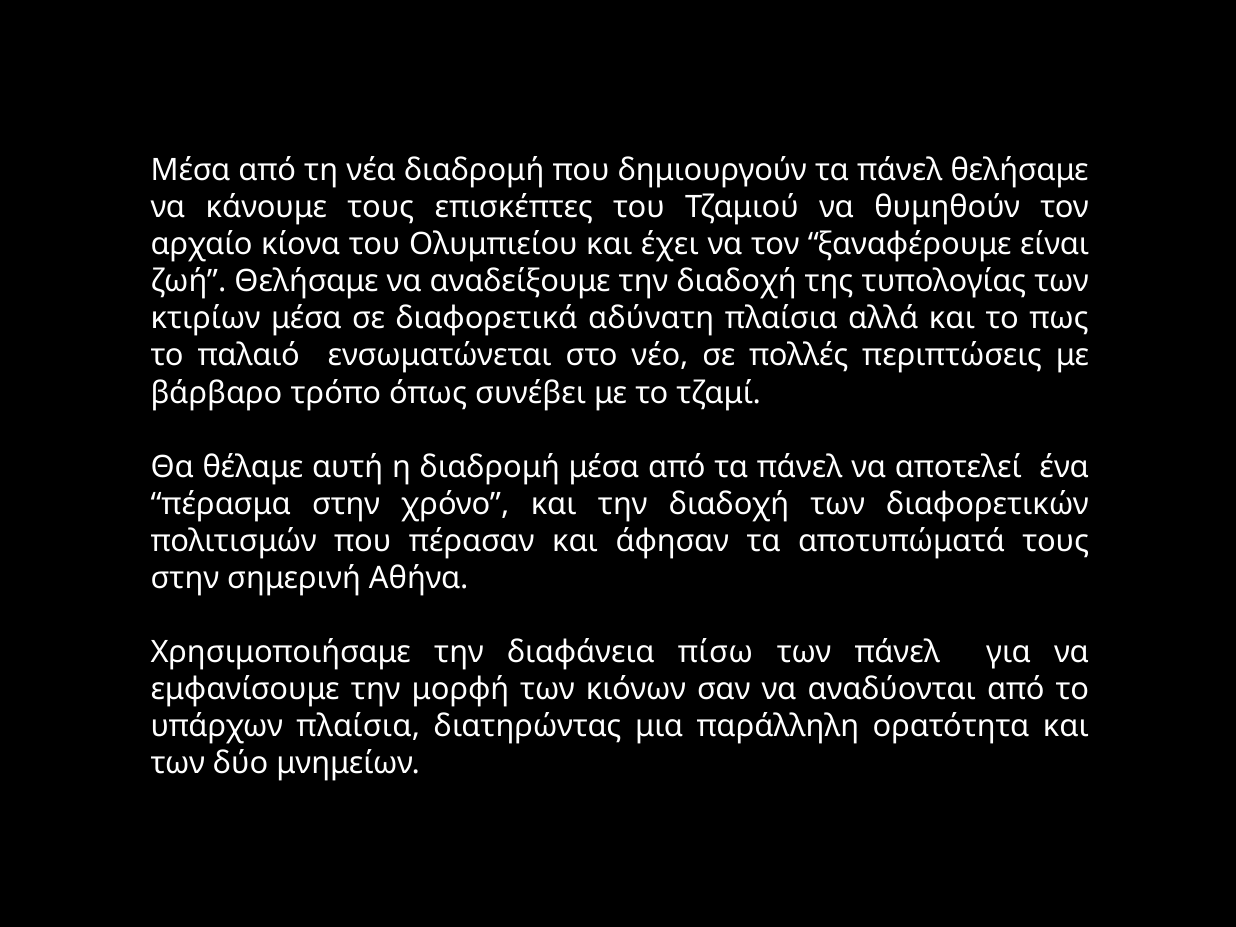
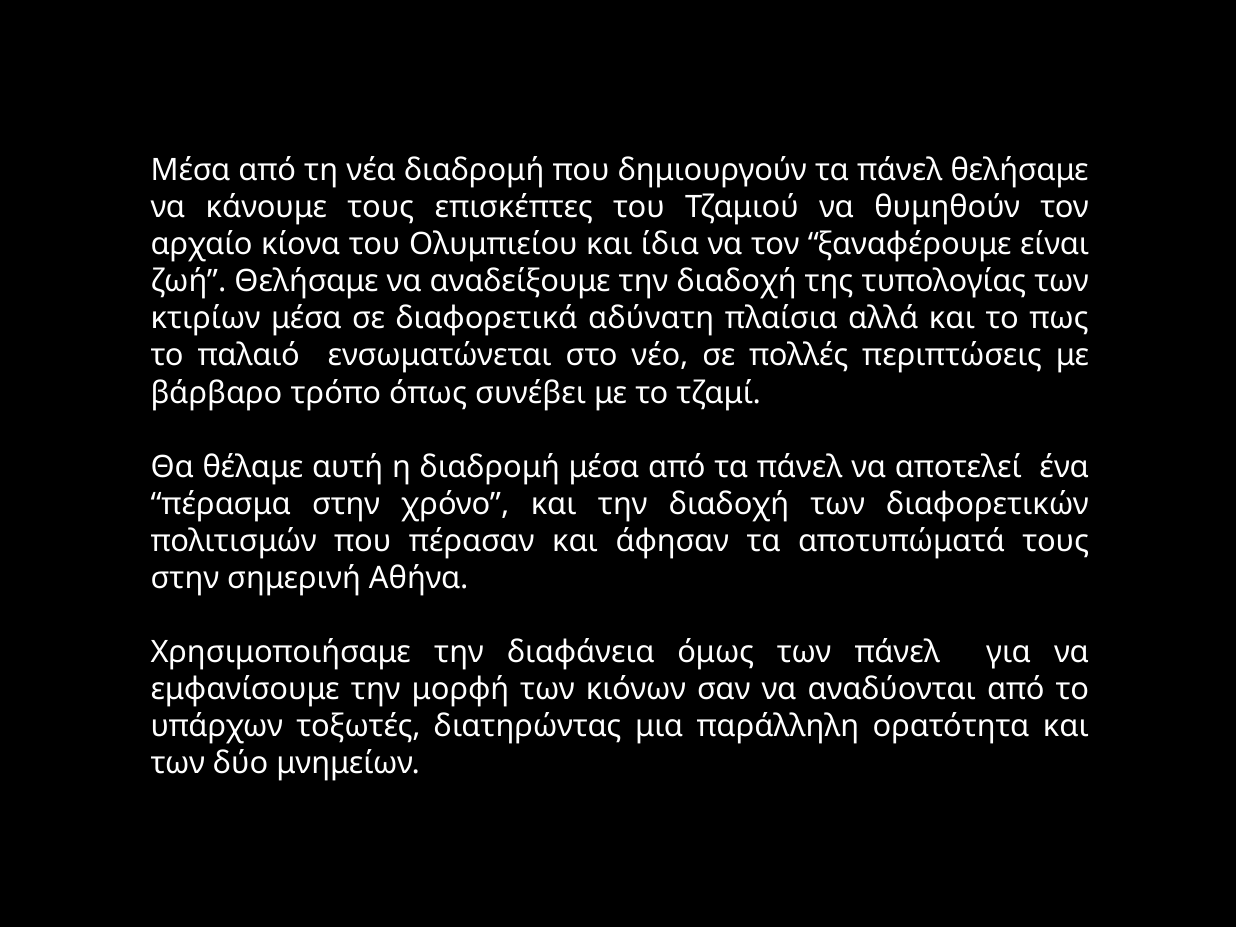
έχει: έχει -> ίδια (670, 245)
πίσω: πίσω -> όμως (716, 652)
υπάρχων πλαίσια: πλαίσια -> τοξωτές (358, 727)
